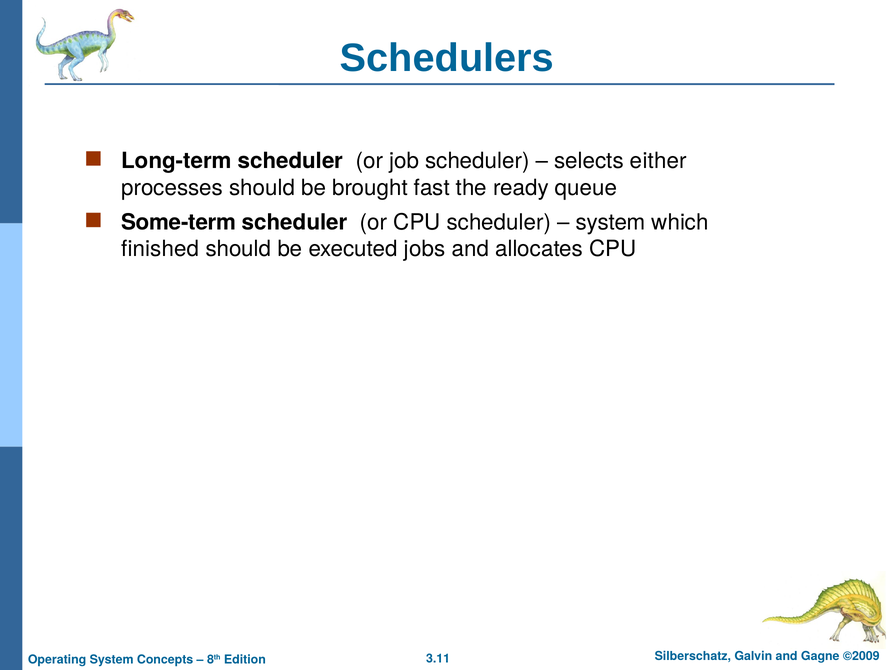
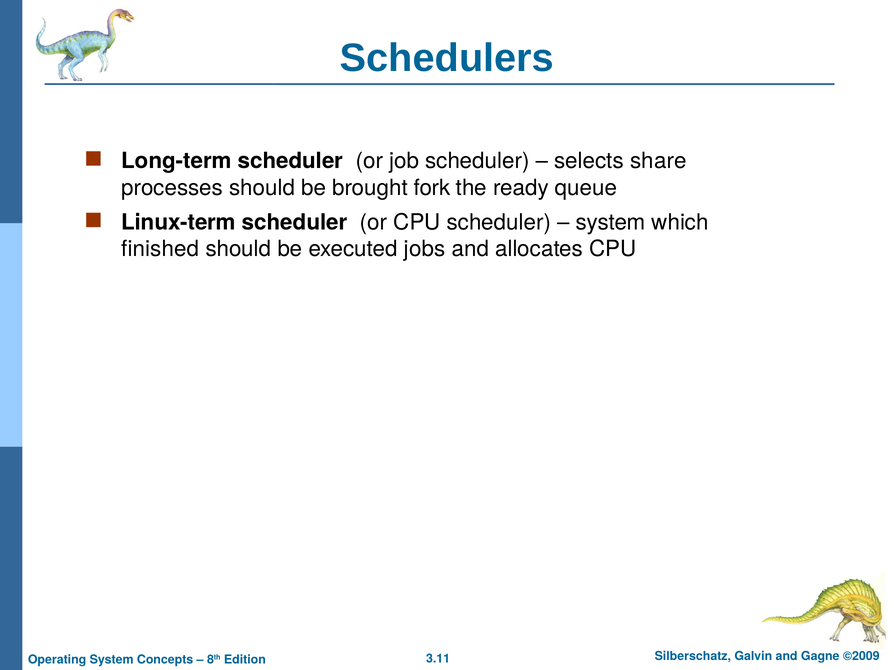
either: either -> share (658, 161)
fast: fast -> fork (432, 188)
Some-term: Some-term -> Linux-term (179, 222)
